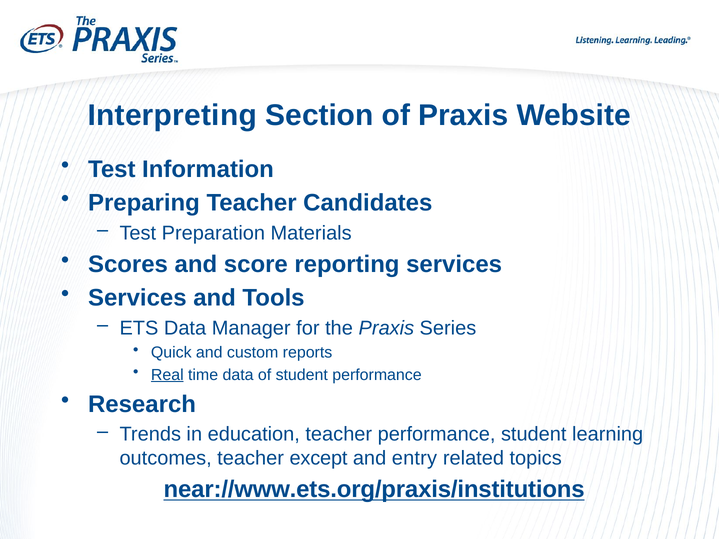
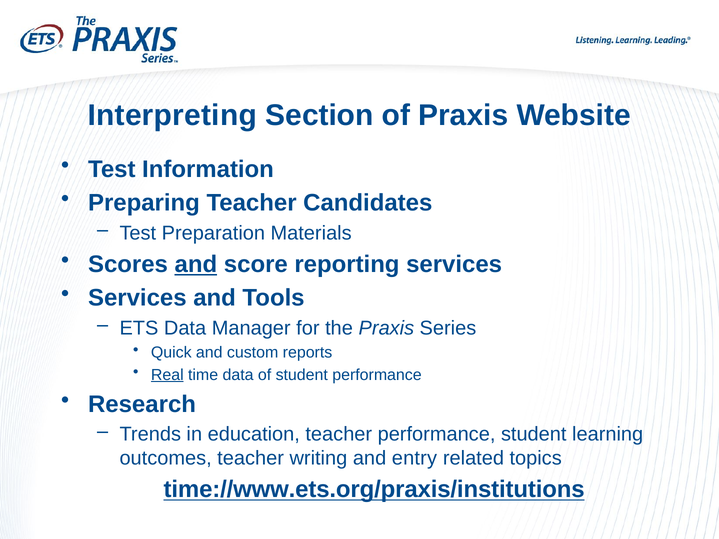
and underline: none -> present (196, 265)
except: except -> writing (318, 458)
near://www.ets.org/praxis/institutions: near://www.ets.org/praxis/institutions -> time://www.ets.org/praxis/institutions (374, 490)
